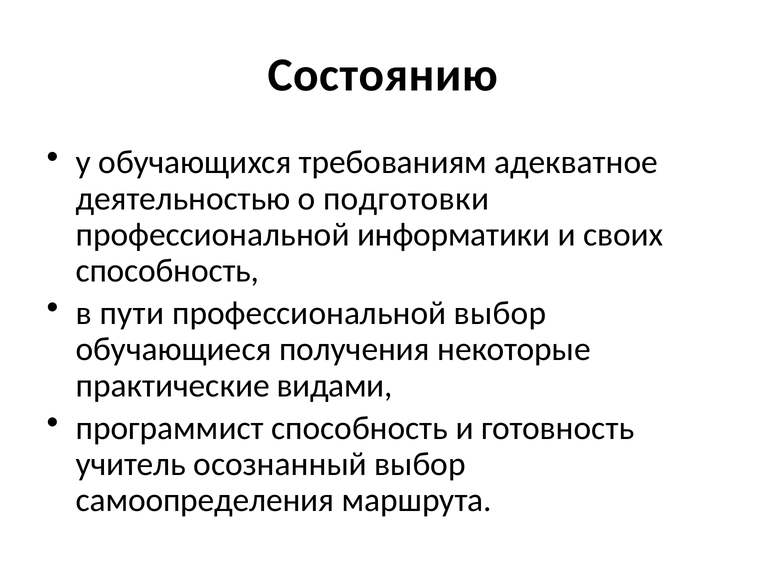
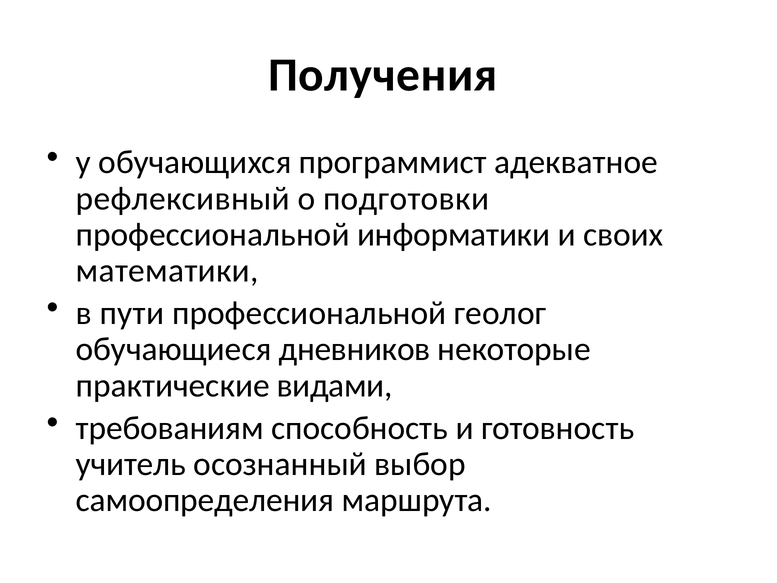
Состоянию: Состоянию -> Получения (383, 75)
требованиям: требованиям -> программист (393, 162)
деятельностью: деятельностью -> рефлексивный (183, 198)
способность: способность -> математики (167, 271)
профессиональной выбор: выбор -> геолог (500, 313)
получения: получения -> дневников (355, 349)
программист: программист -> требованиям (170, 428)
